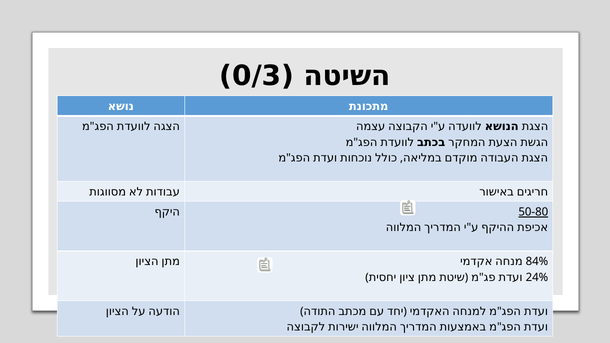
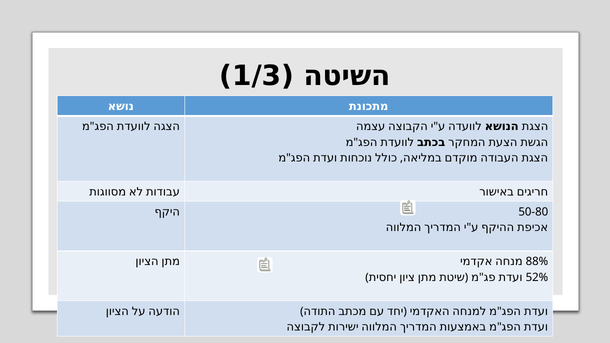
0/3: 0/3 -> 1/3 (257, 76)
50-80 underline: present -> none (533, 212)
84%: 84% -> 88% (537, 262)
24%: 24% -> 52% (537, 277)
